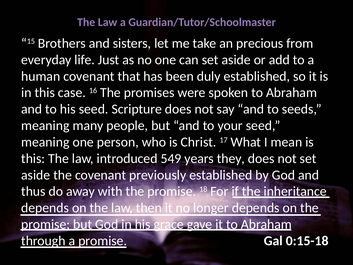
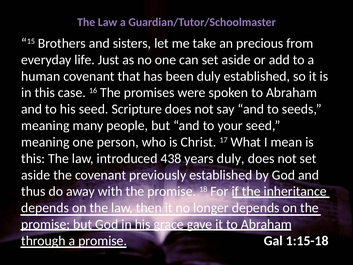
549: 549 -> 438 (171, 158)
years they: they -> duly (231, 158)
0:15-18: 0:15-18 -> 1:15-18 (307, 241)
